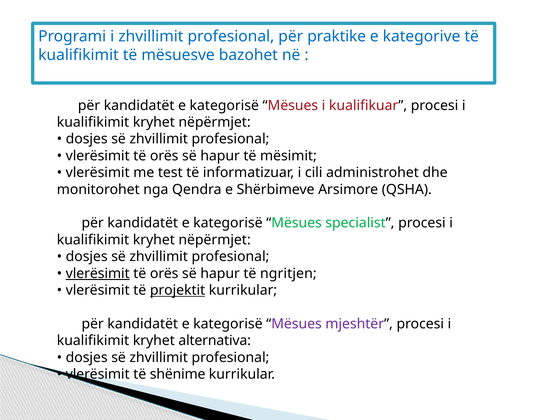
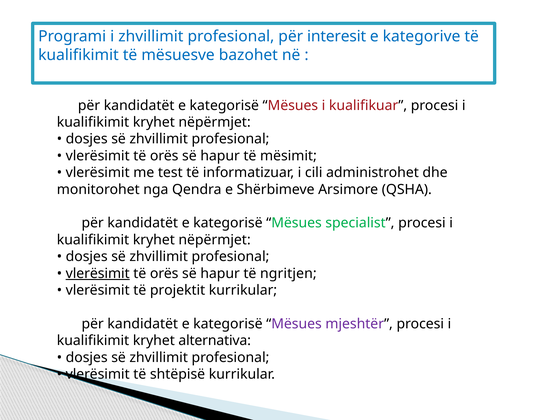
praktike: praktike -> interesit (337, 36)
projektit underline: present -> none (178, 290)
shënime: shënime -> shtëpisë (178, 374)
